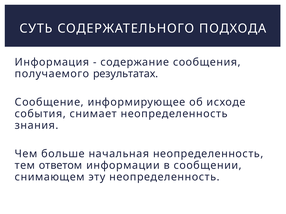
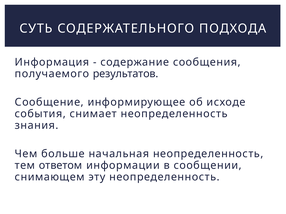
результатах: результатах -> результатов (126, 74)
